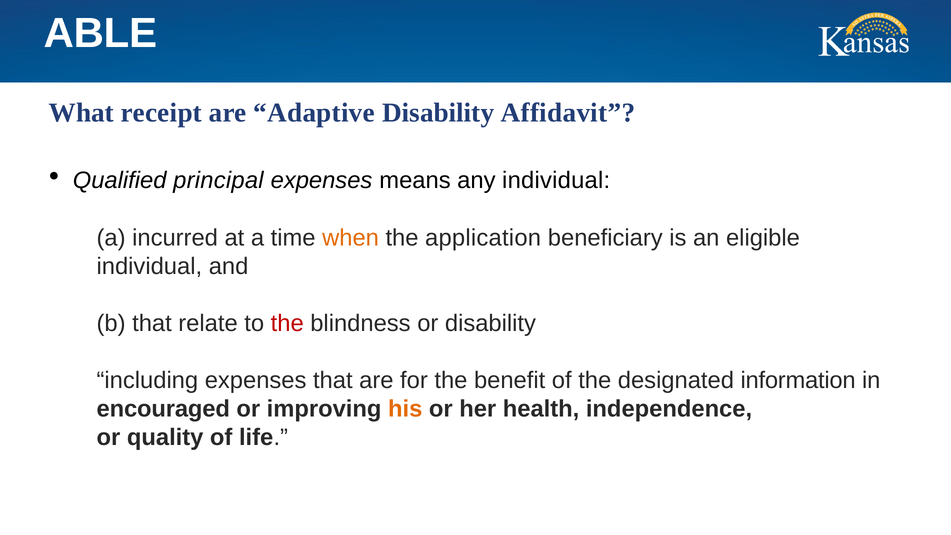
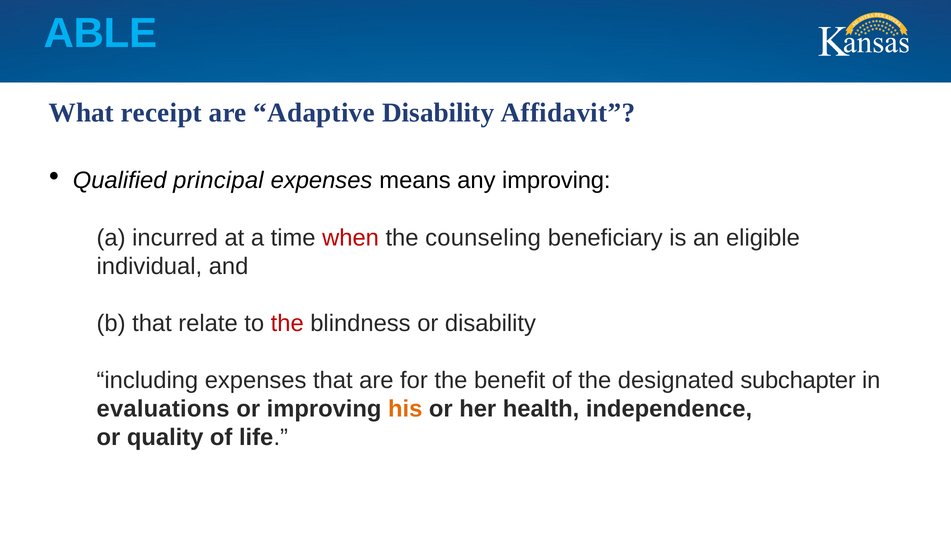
ABLE colour: white -> light blue (101, 34)
any individual: individual -> improving (556, 180)
when colour: orange -> red (351, 238)
application: application -> counseling (483, 238)
information: information -> subchapter (798, 380)
encouraged: encouraged -> evaluations (163, 409)
